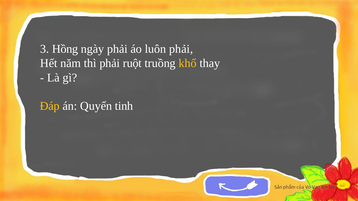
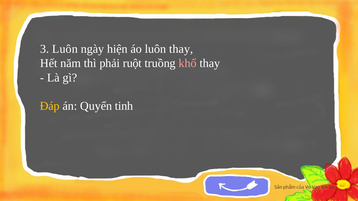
3 Hồng: Hồng -> Luôn (65, 49)
ngày phải: phải -> hiện (117, 49)
luôn phải: phải -> thay (181, 49)
khổ colour: yellow -> pink (188, 63)
